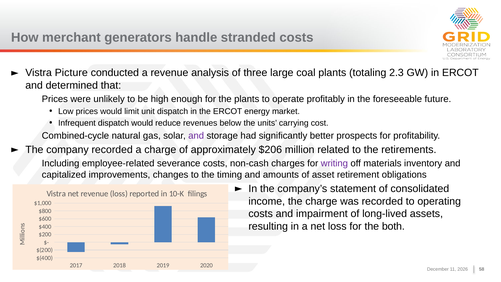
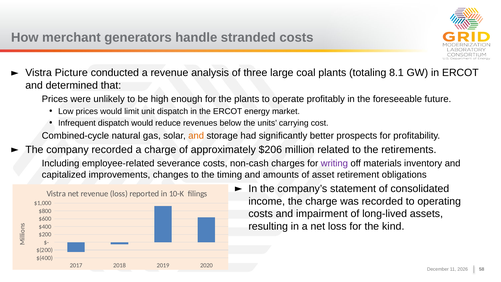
2.3: 2.3 -> 8.1 (396, 73)
and colour: purple -> orange (196, 136)
both: both -> kind (393, 226)
